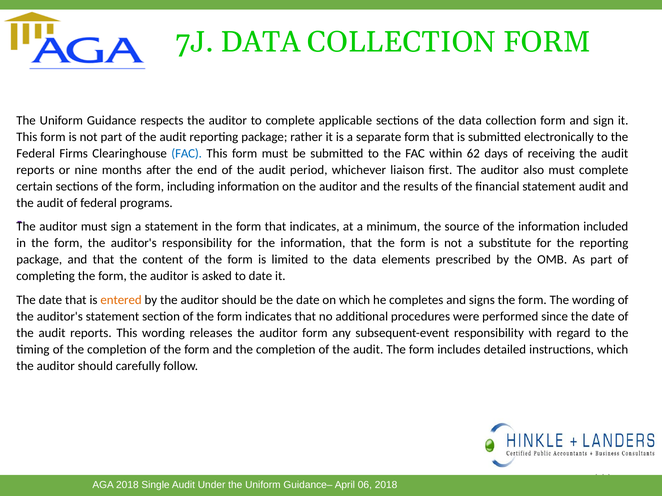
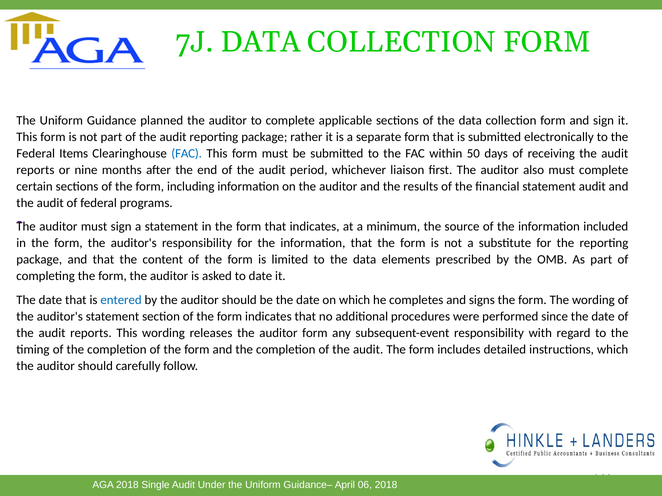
respects: respects -> planned (162, 120)
Firms: Firms -> Items (74, 153)
62: 62 -> 50 (473, 153)
entered colour: orange -> blue (121, 300)
